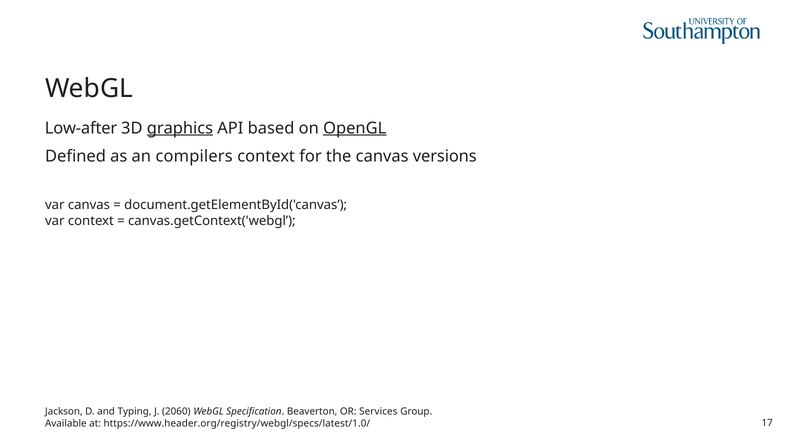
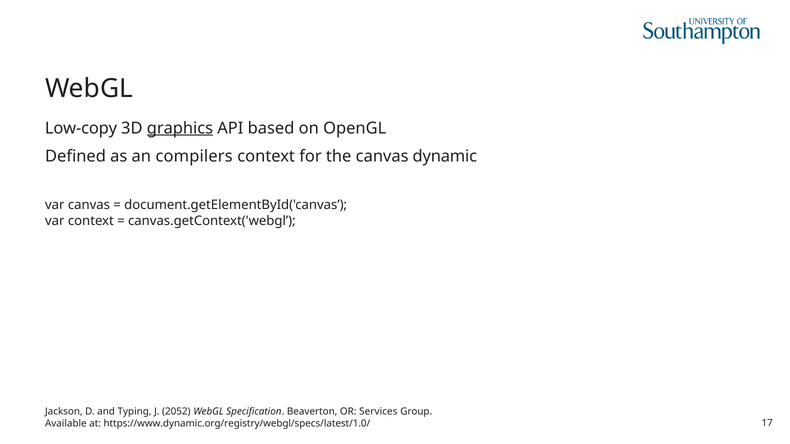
Low-after: Low-after -> Low-copy (81, 128)
OpenGL underline: present -> none (355, 128)
versions: versions -> dynamic (445, 156)
2060: 2060 -> 2052 (176, 412)
https://www.header.org/registry/webgl/specs/latest/1.0/: https://www.header.org/registry/webgl/specs/latest/1.0/ -> https://www.dynamic.org/registry/webgl/specs/latest/1.0/ (237, 424)
